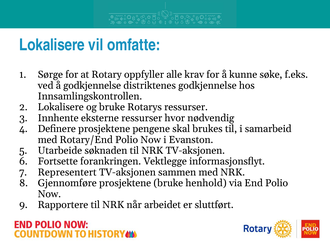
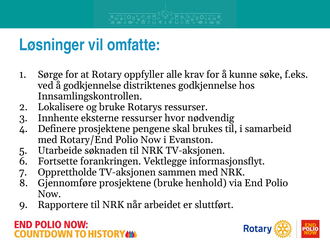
Lokalisere: Lokalisere -> Løsninger (52, 45)
Representert: Representert -> Opprettholde (67, 173)
